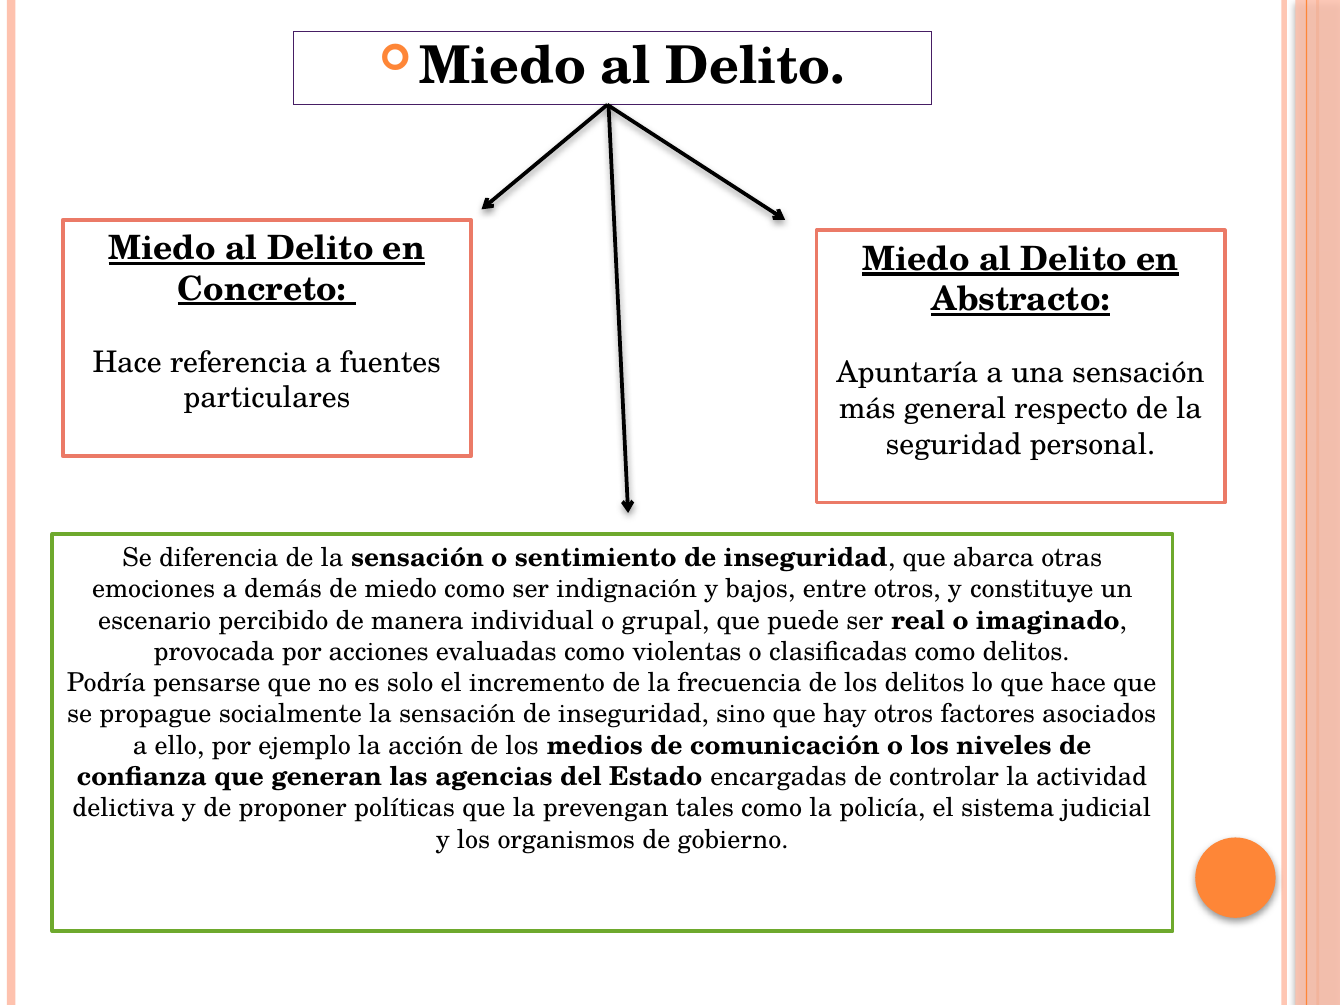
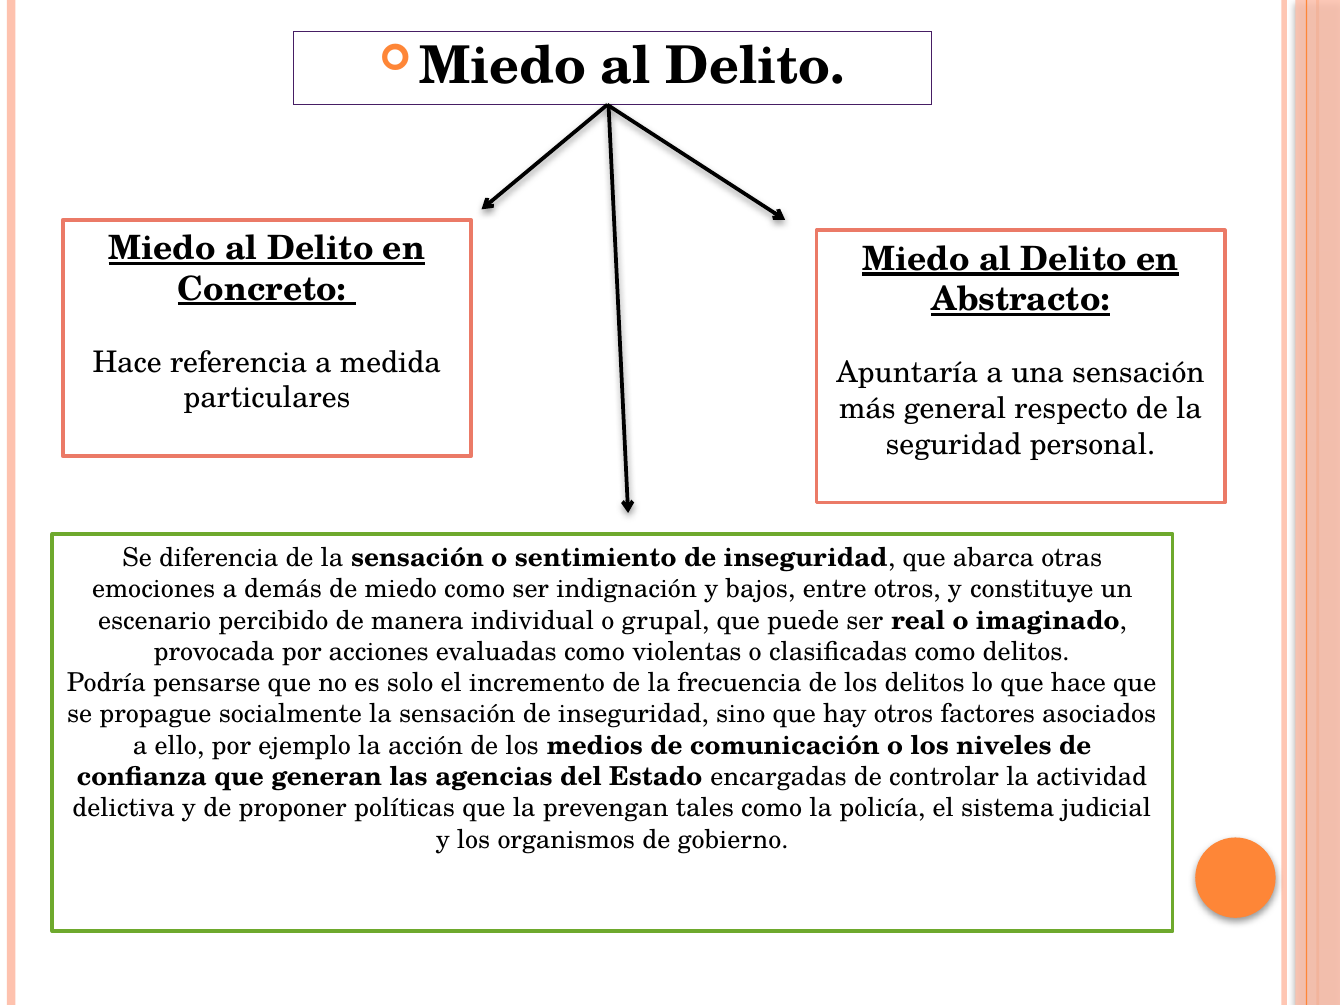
fuentes: fuentes -> medida (390, 362)
